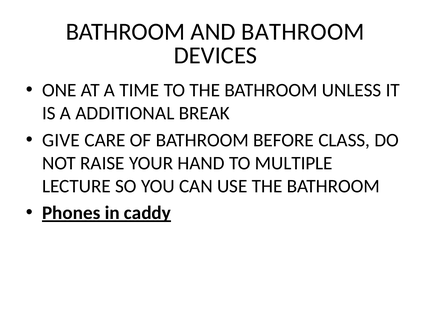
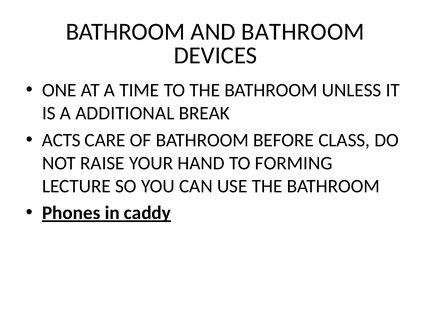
GIVE: GIVE -> ACTS (61, 140)
MULTIPLE: MULTIPLE -> FORMING (294, 163)
